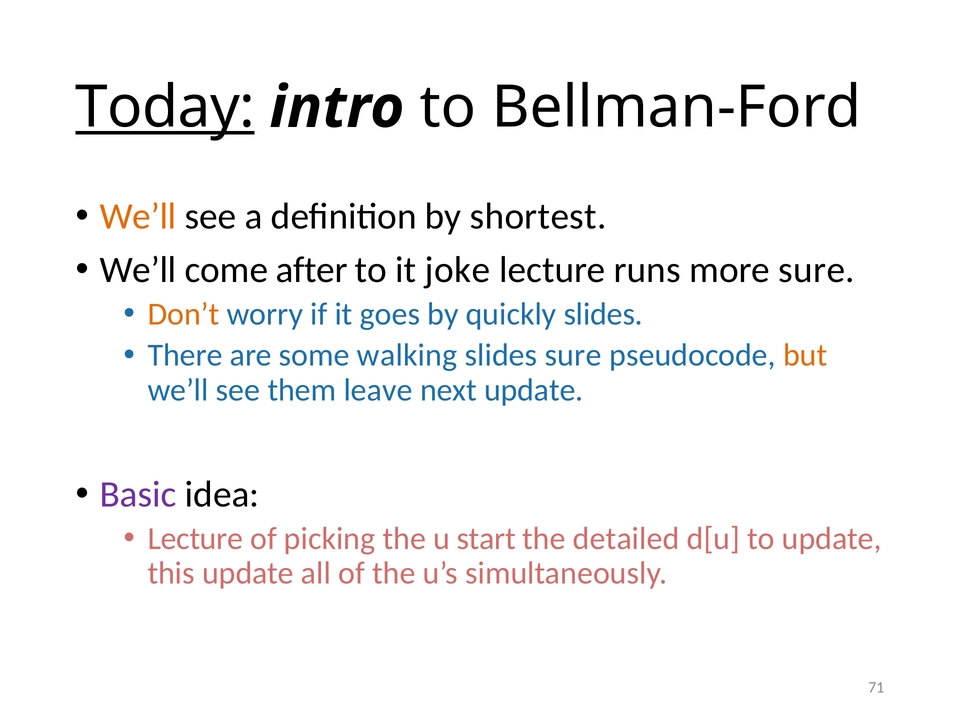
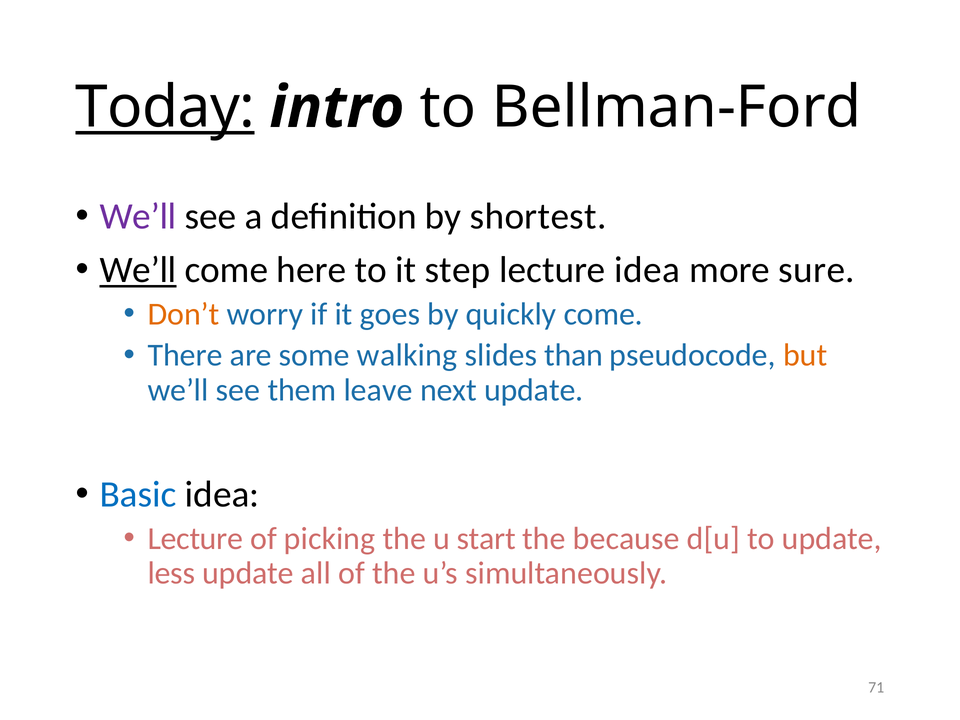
We’ll colour: orange -> purple (138, 216)
We’ll underline: none -> present (138, 270)
after: after -> here (311, 270)
joke: joke -> step (458, 270)
lecture runs: runs -> idea (647, 270)
quickly slides: slides -> come (603, 314)
slides sure: sure -> than (573, 355)
Basic colour: purple -> blue (138, 494)
detailed: detailed -> because (626, 538)
this: this -> less (171, 573)
